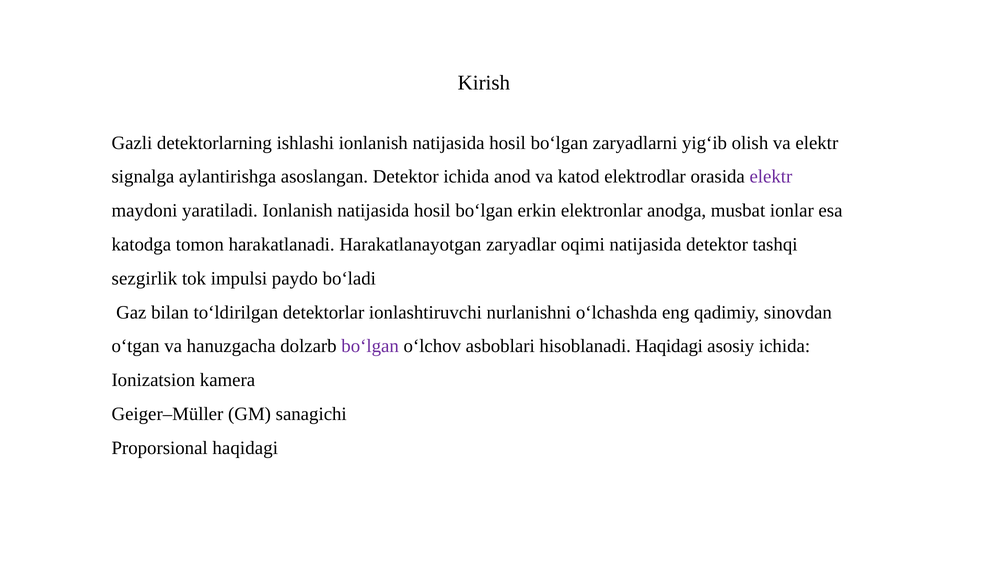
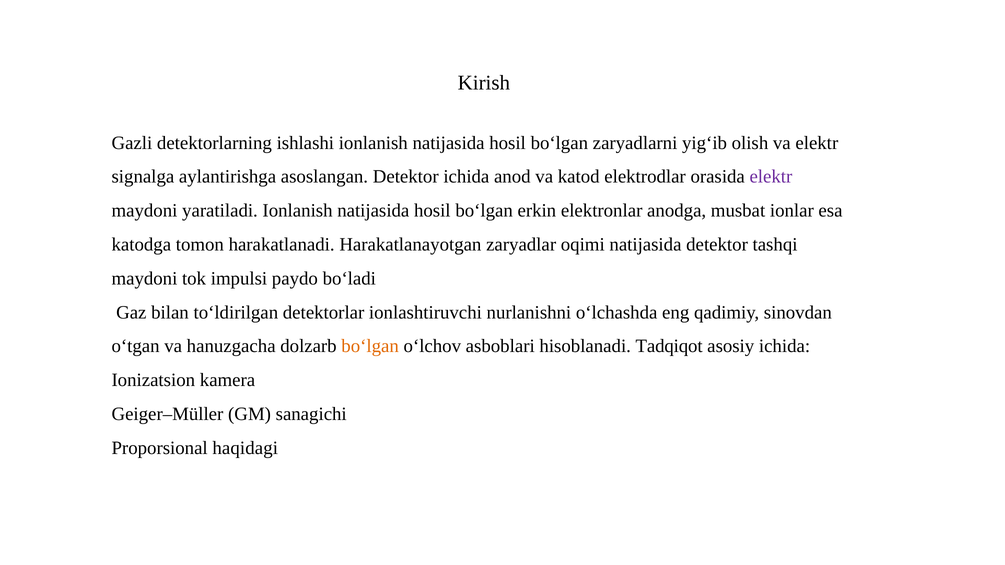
sezgirlik: sezgirlik -> maydoni (144, 279)
bo‘lgan colour: purple -> orange (370, 346)
hisoblanadi Haqidagi: Haqidagi -> Tadqiqot (669, 346)
